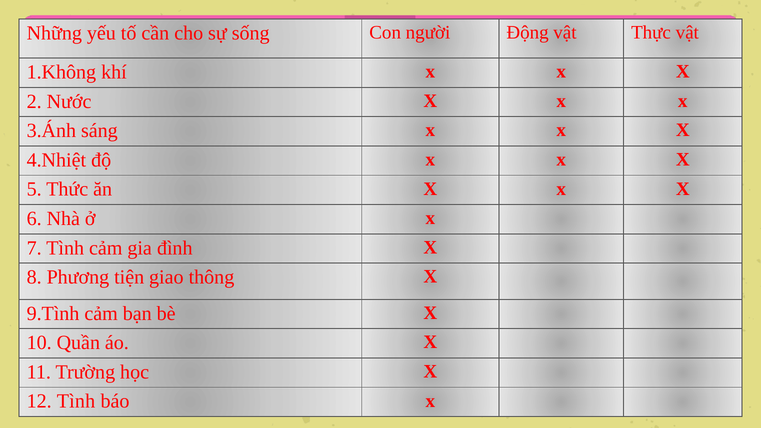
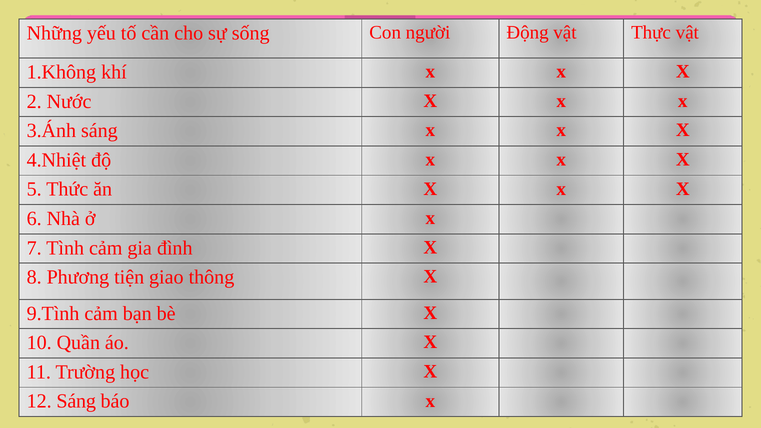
12 Tình: Tình -> Sáng (76, 401)
